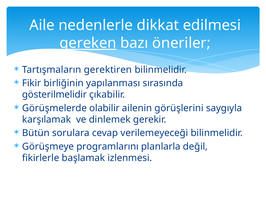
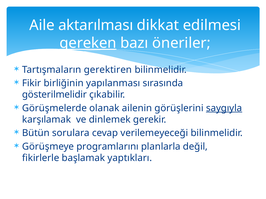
nedenlerle: nedenlerle -> aktarılması (96, 25)
olabilir: olabilir -> olanak (104, 108)
saygıyla underline: none -> present (224, 108)
izlenmesi: izlenmesi -> yaptıkları (130, 158)
